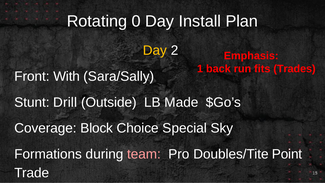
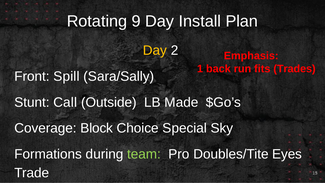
0: 0 -> 9 (136, 21)
With: With -> Spill (66, 76)
Drill: Drill -> Call (65, 102)
team colour: pink -> light green (144, 154)
Point: Point -> Eyes (287, 154)
